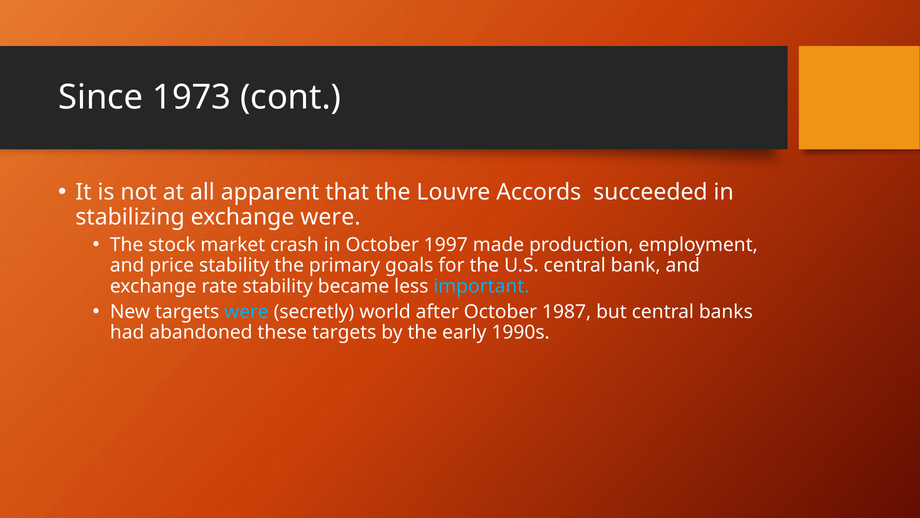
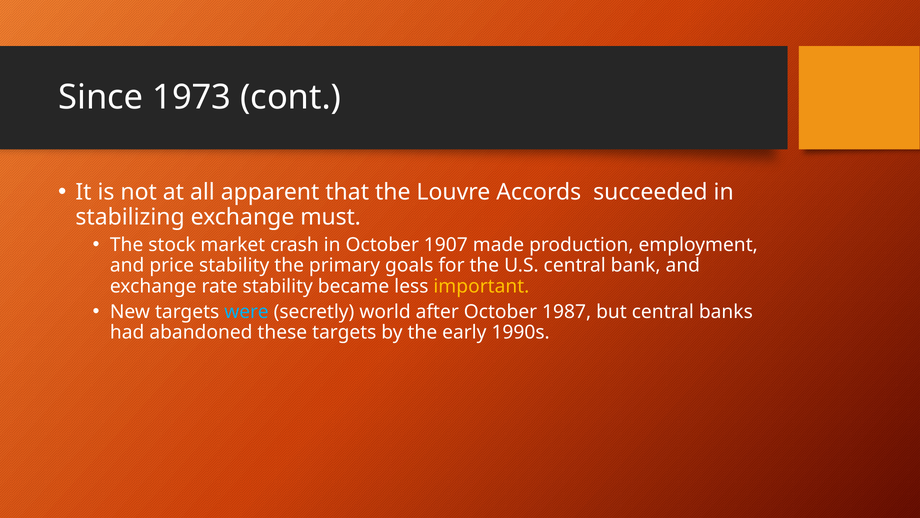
exchange were: were -> must (331, 217)
1997: 1997 -> 1907 (446, 244)
important colour: light blue -> yellow (481, 286)
